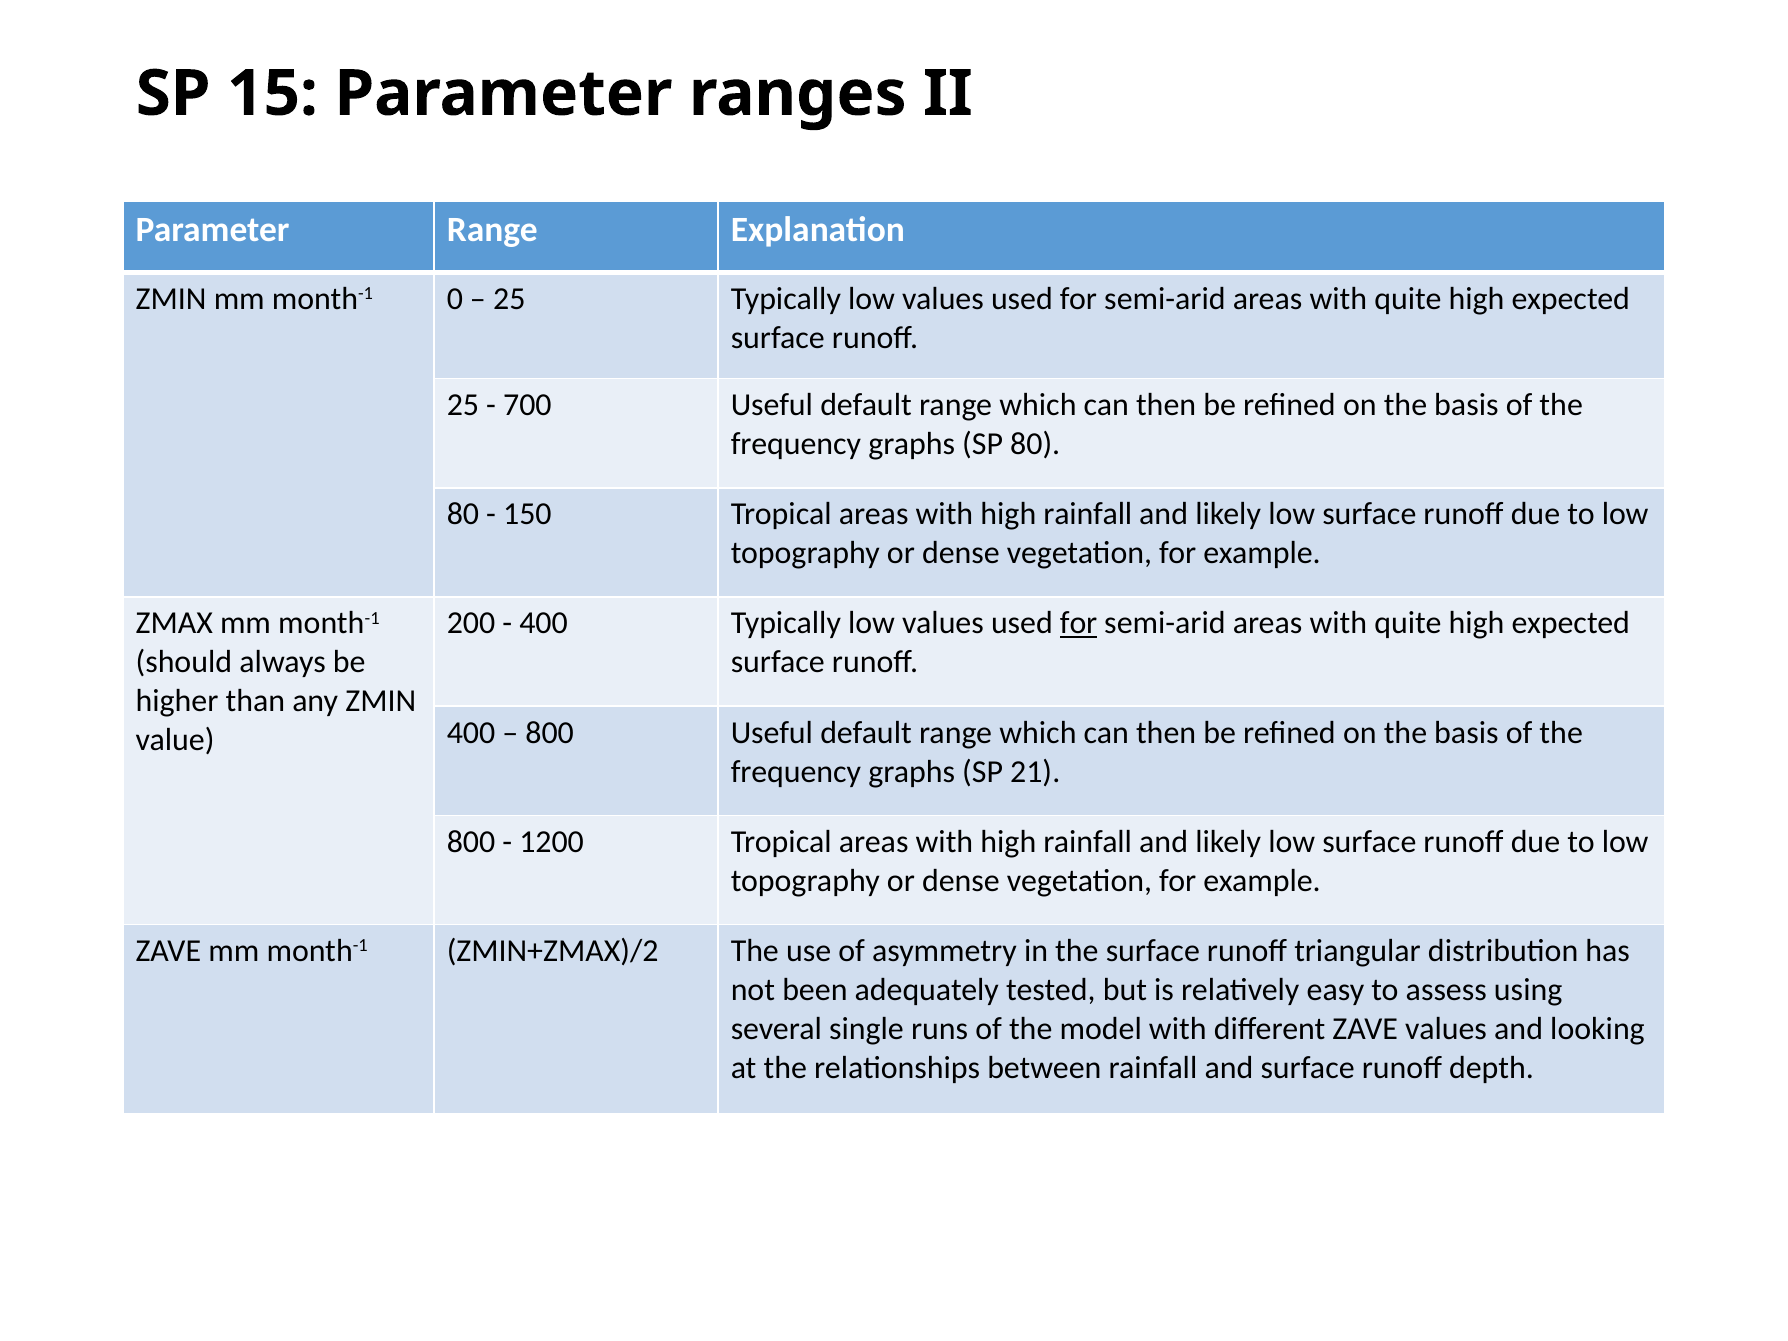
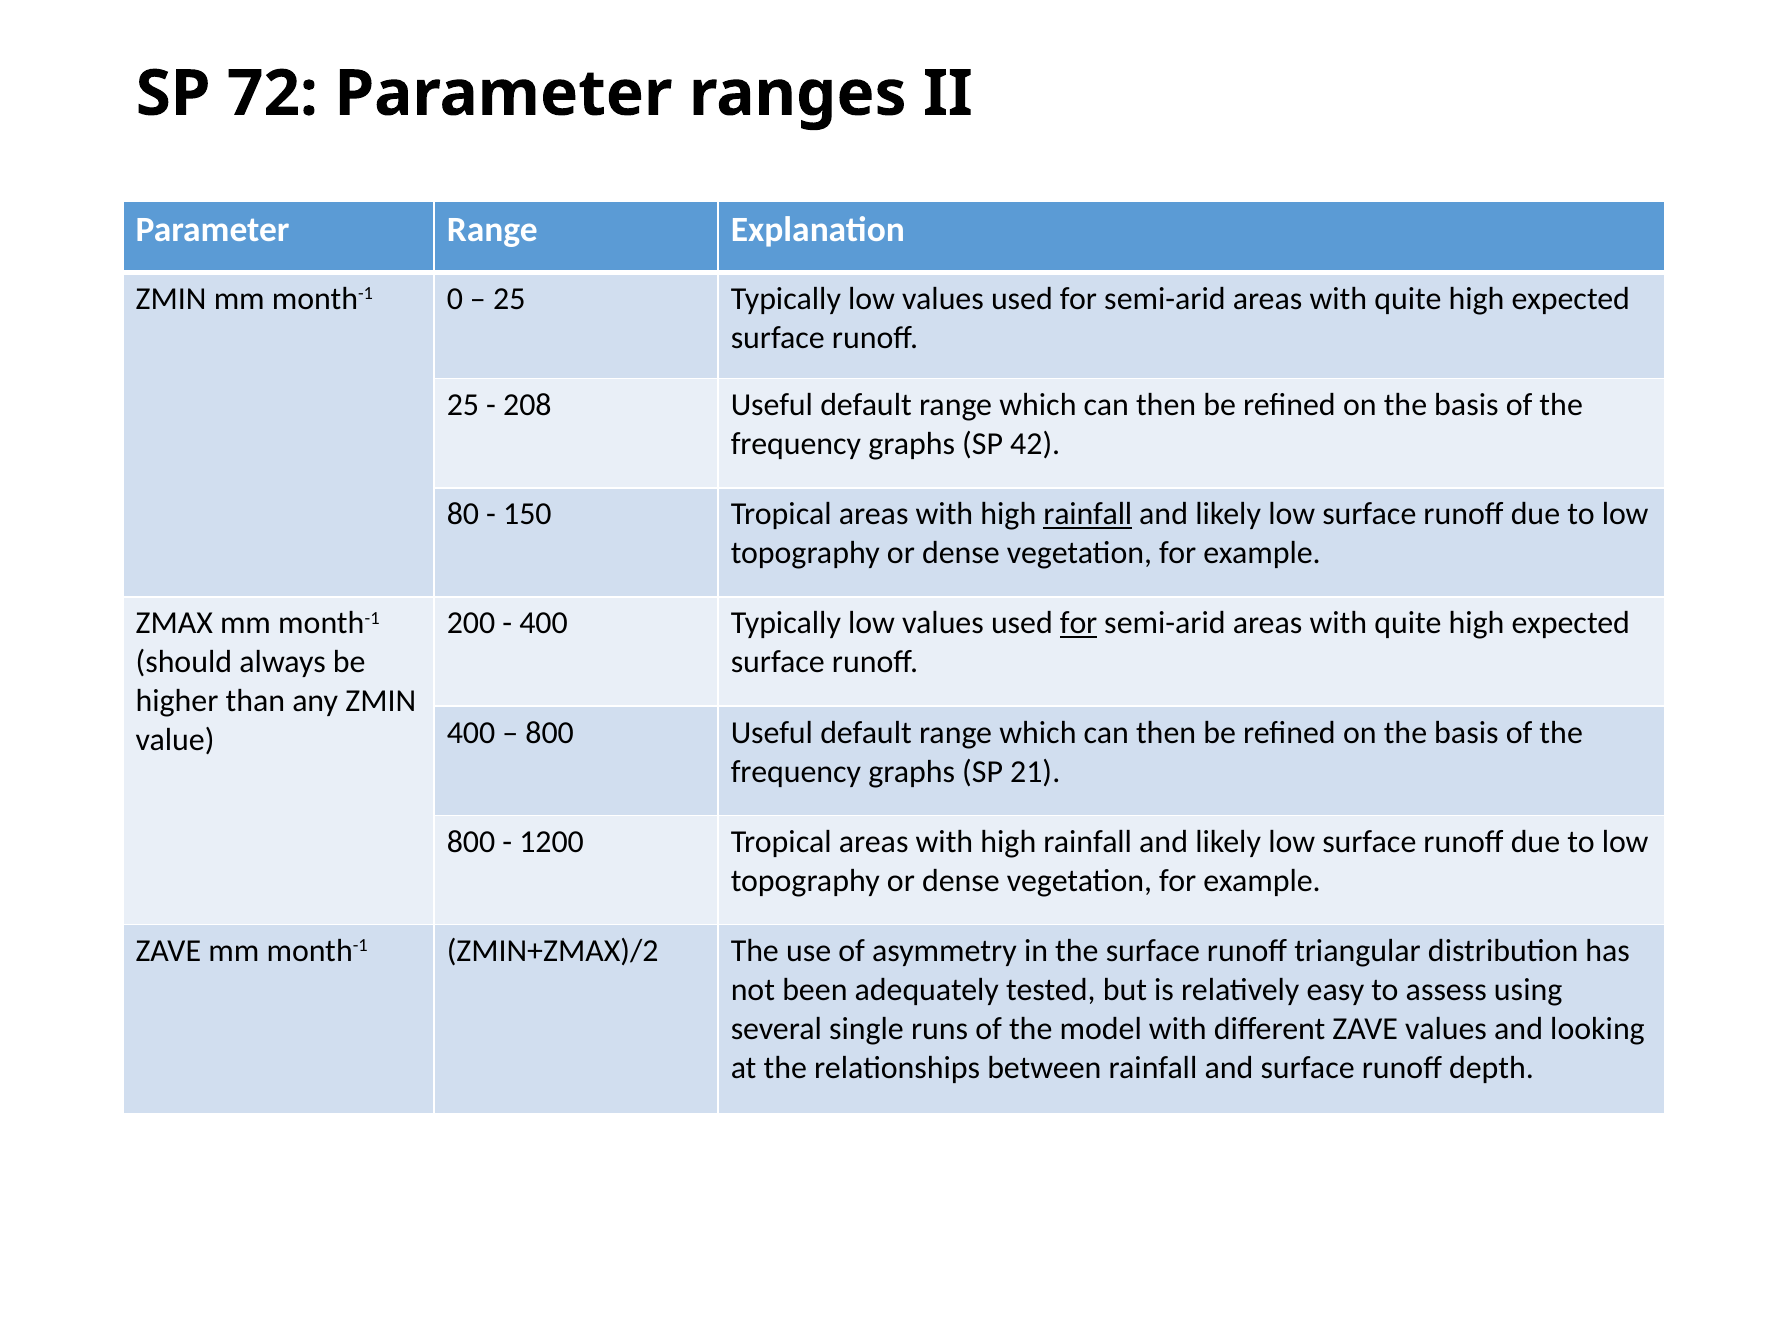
15: 15 -> 72 (272, 94)
700: 700 -> 208 (527, 405)
SP 80: 80 -> 42 (1035, 444)
rainfall underline: none -> present (1088, 514)
